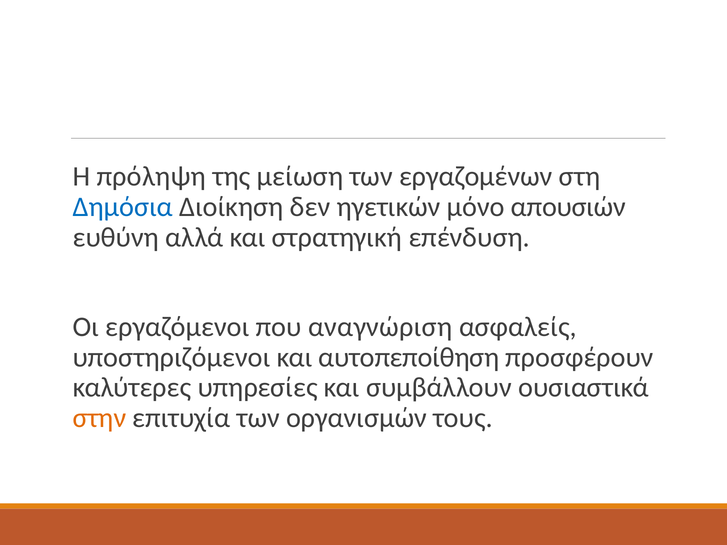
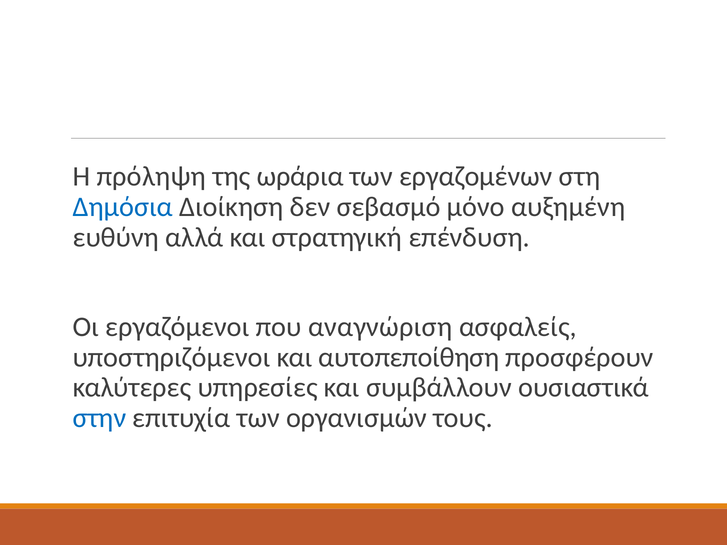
μείωση: μείωση -> ωράρια (300, 177)
ηγετικών: ηγετικών -> σεβασμό (389, 207)
απουσιών: απουσιών -> αυξημένη (568, 207)
στην colour: orange -> blue (99, 418)
